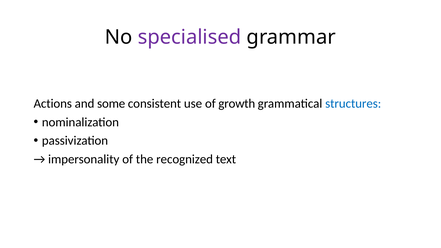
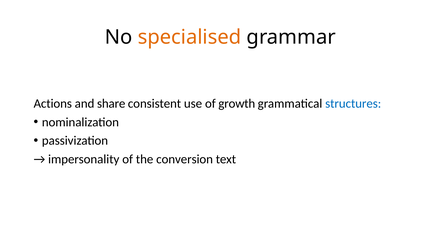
specialised colour: purple -> orange (190, 37)
some: some -> share (111, 104)
recognized: recognized -> conversion (185, 159)
